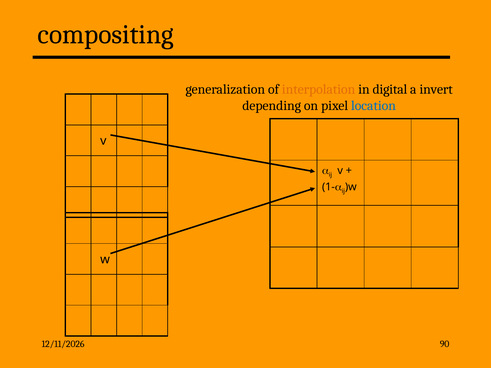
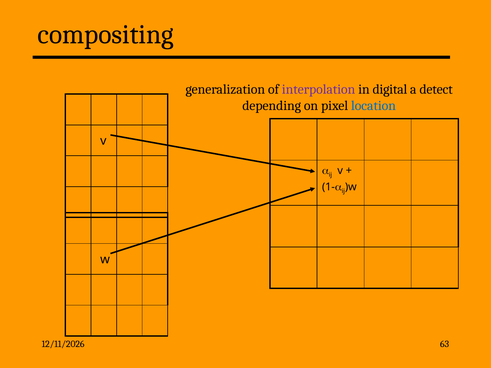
interpolation colour: orange -> purple (319, 89)
invert: invert -> detect (436, 89)
90: 90 -> 63 (445, 344)
